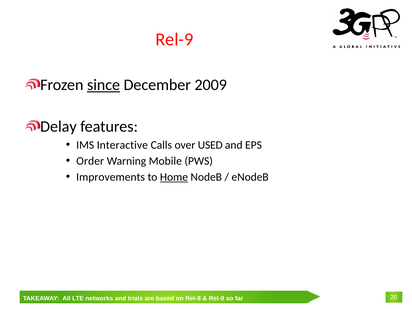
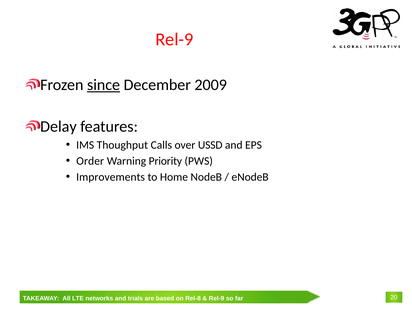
Interactive: Interactive -> Thoughput (122, 145)
USED: USED -> USSD (210, 145)
Warning Mobile: Mobile -> Priority (165, 161)
Home underline: present -> none (174, 177)
